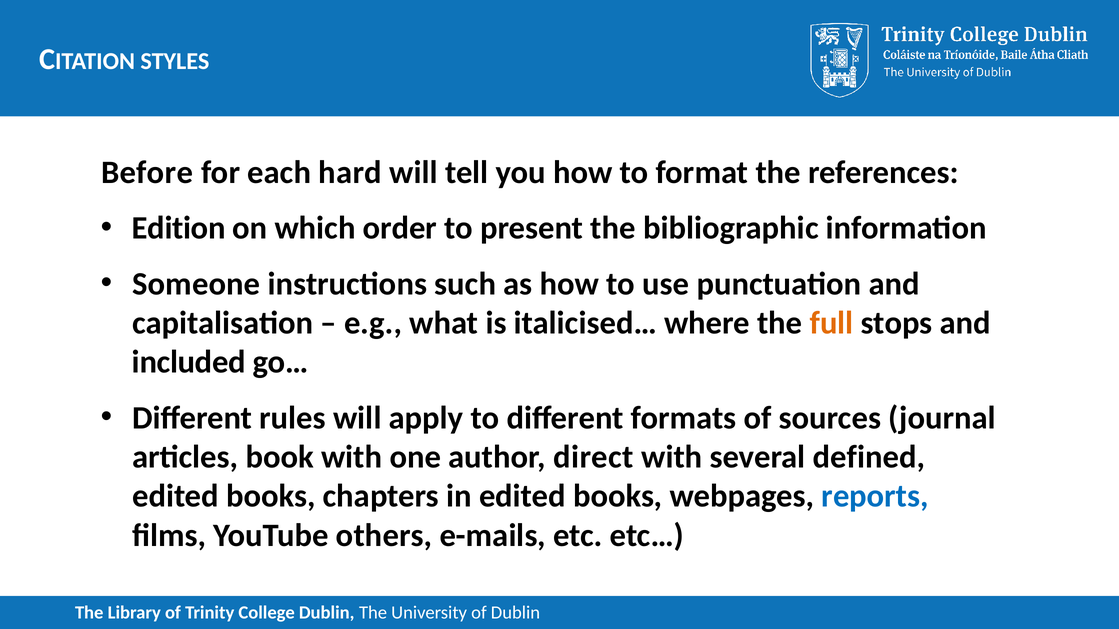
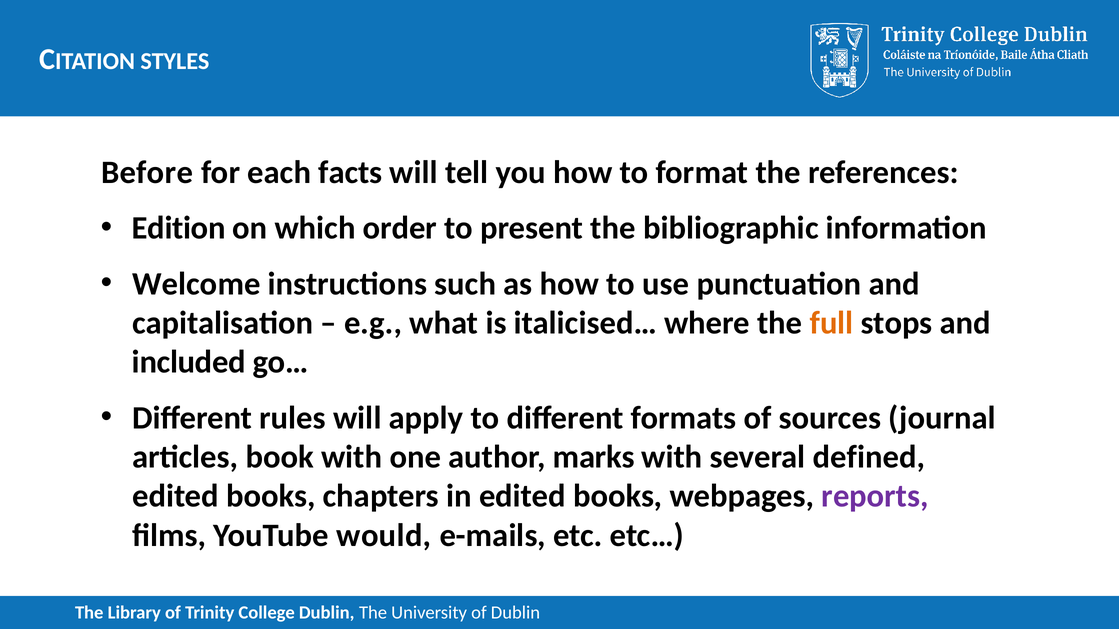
hard: hard -> facts (350, 173)
Someone: Someone -> Welcome (196, 284)
direct: direct -> marks (594, 457)
reports colour: blue -> purple (875, 497)
others: others -> would (384, 536)
